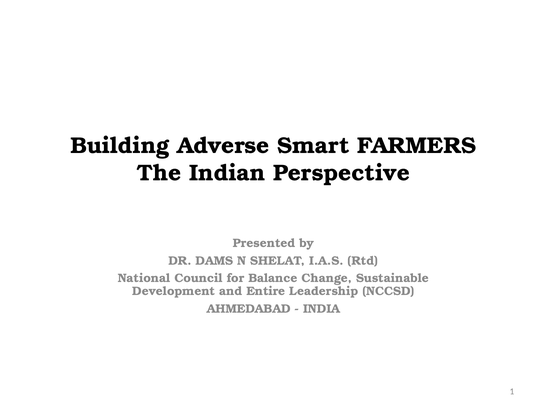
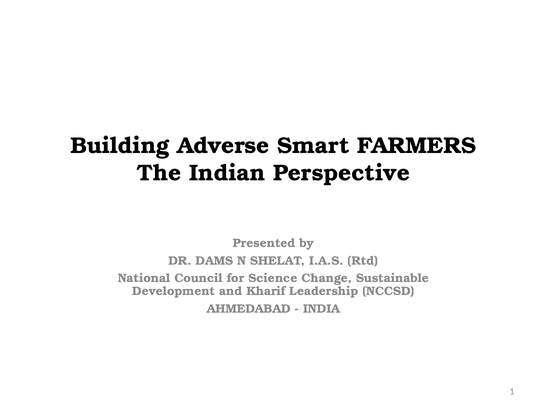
Balance: Balance -> Science (273, 278)
Entire: Entire -> Kharif (266, 291)
